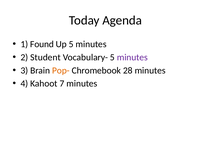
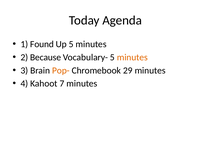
Student: Student -> Because (46, 57)
minutes colour: purple -> orange (132, 57)
28: 28 -> 29 (128, 71)
